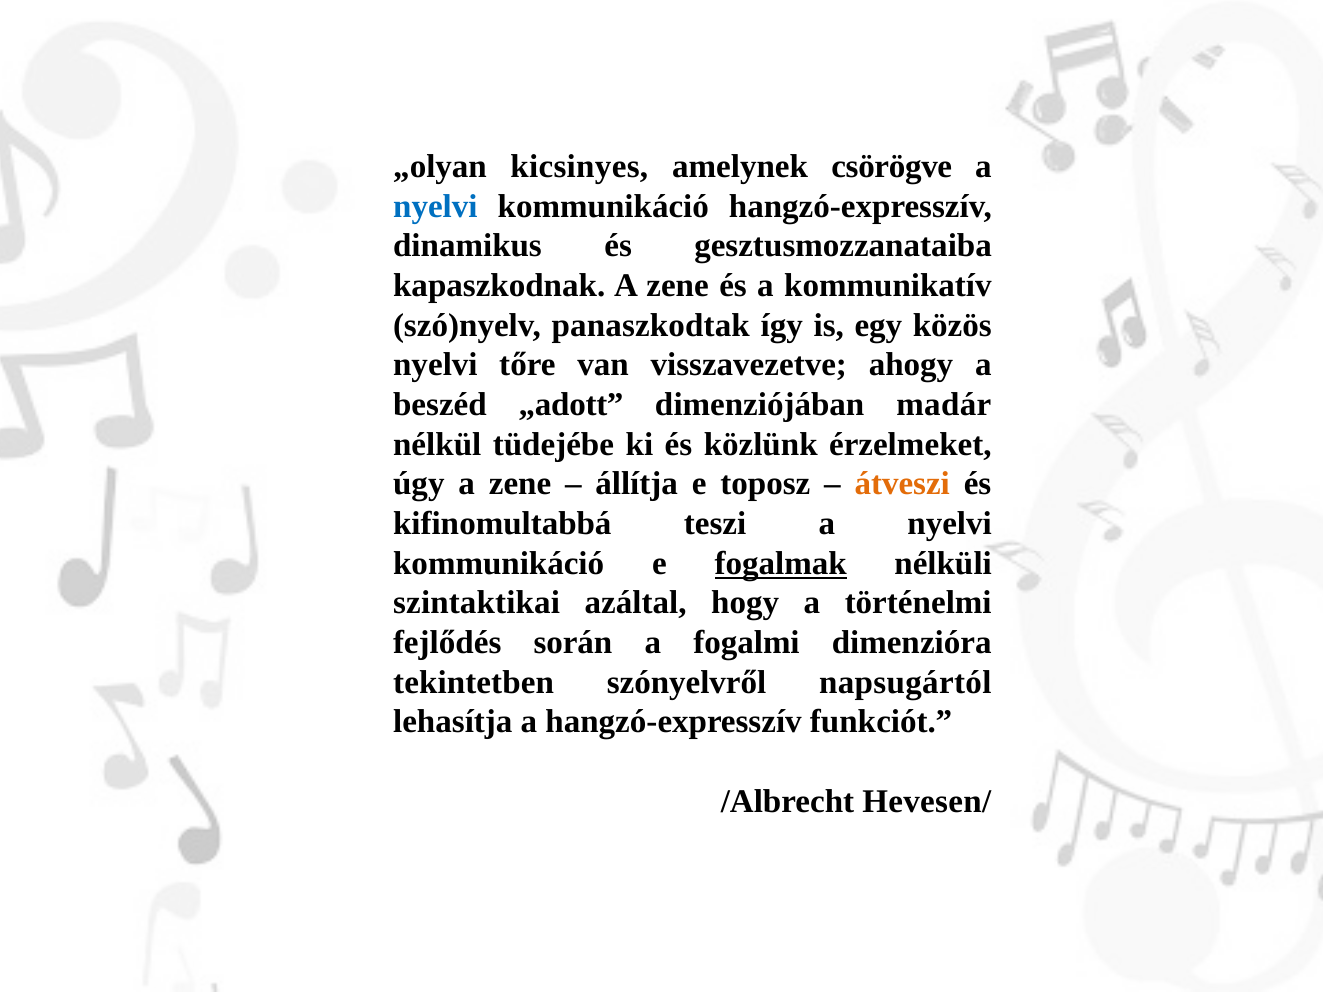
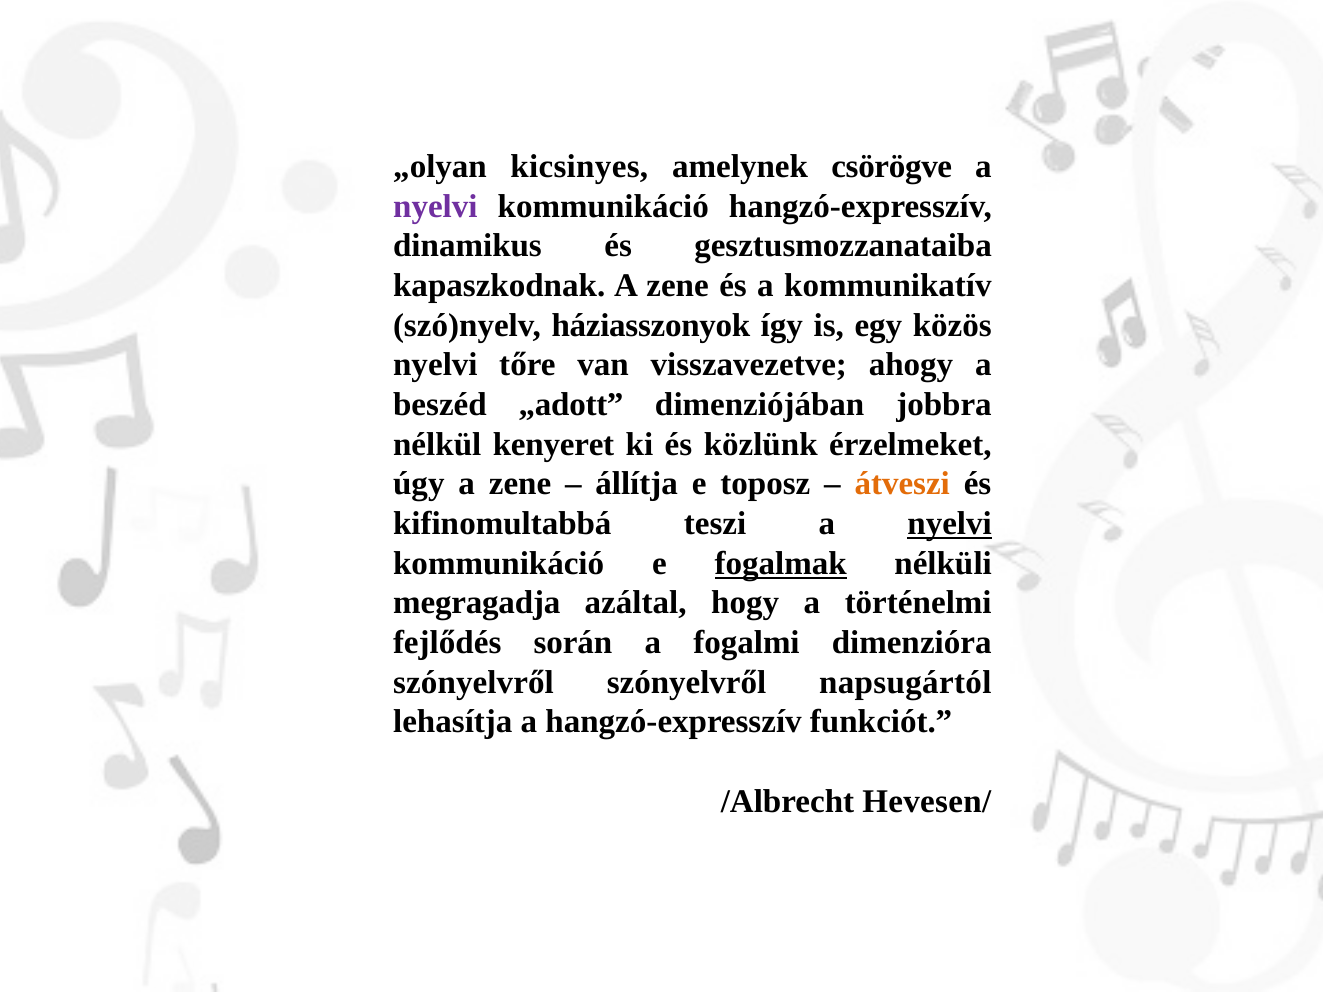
nyelvi colour: blue -> purple (435, 206)
panaszkodtak: panaszkodtak -> háziasszonyok (651, 325)
madár: madár -> jobbra (944, 405)
tüdejébe: tüdejébe -> kenyeret (554, 444)
nyelvi underline: none -> present (950, 524)
szintaktikai: szintaktikai -> megragadja (477, 603)
tekintetben: tekintetben -> szónyelvről (474, 683)
